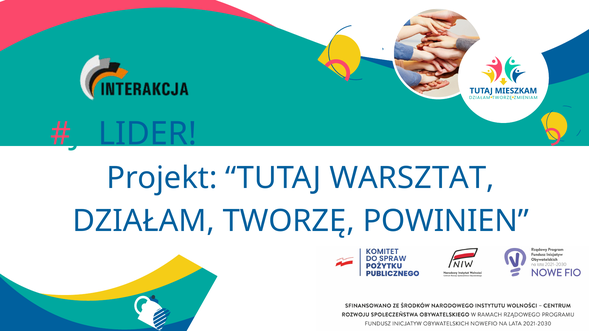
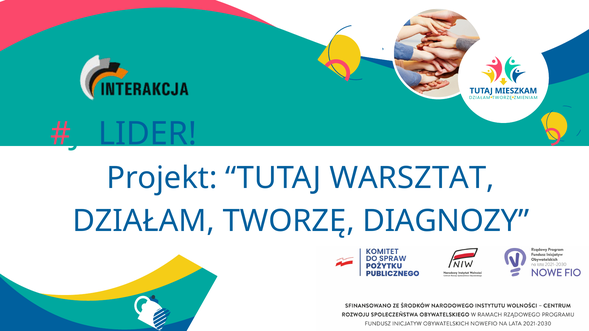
POWINIEN: POWINIEN -> DIAGNOZY (446, 221)
